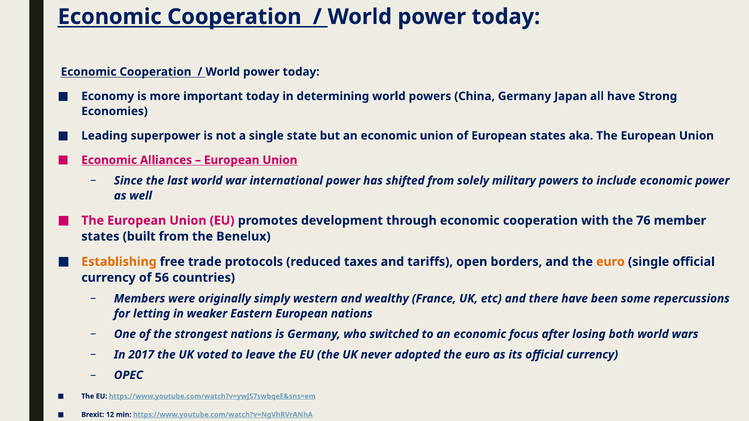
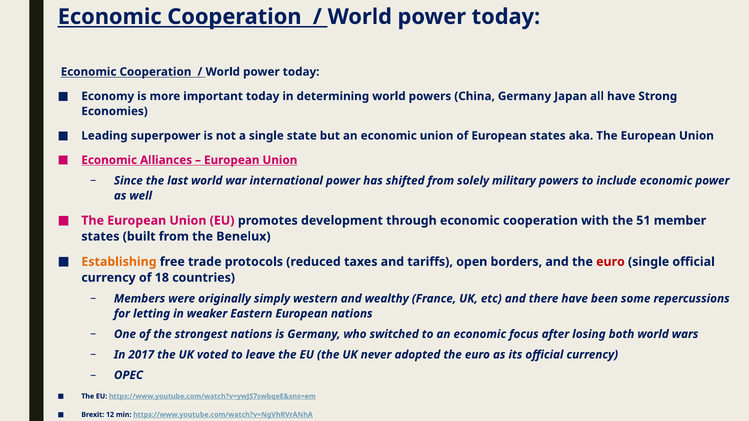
76: 76 -> 51 (643, 221)
euro colour: orange -> red (610, 262)
56: 56 -> 18 (162, 278)
